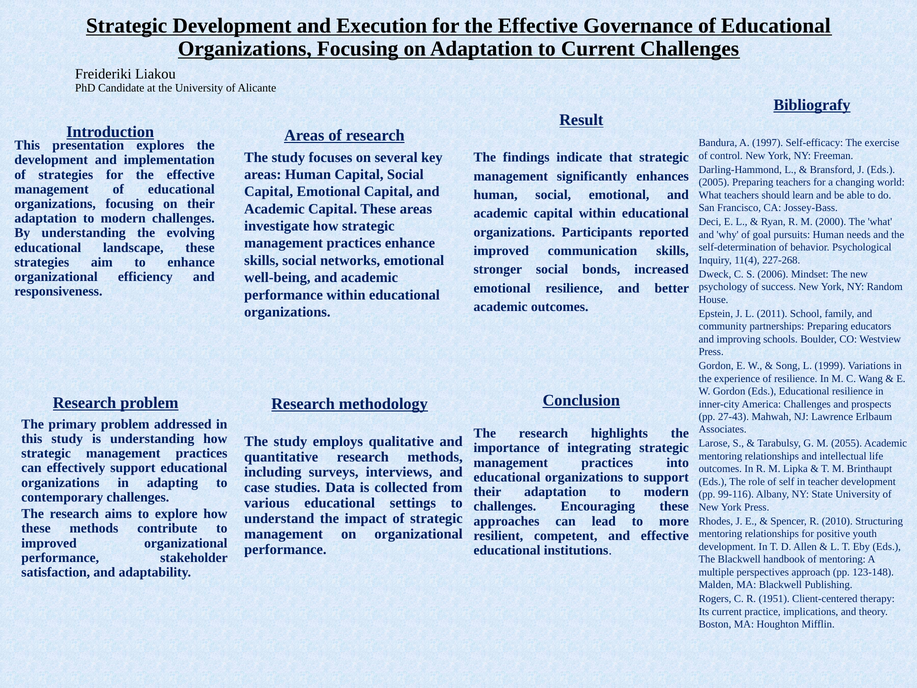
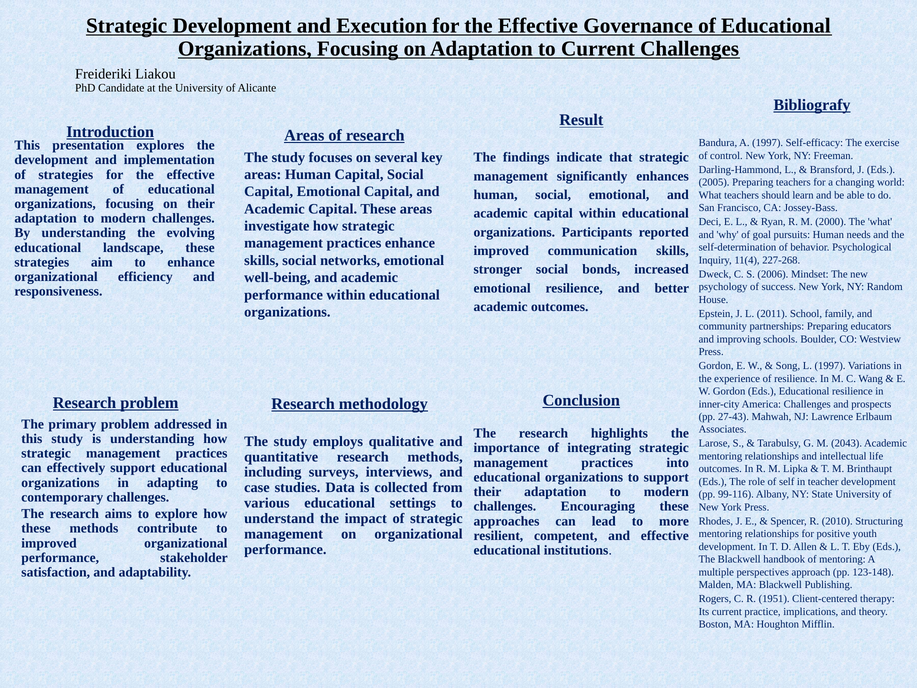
L 1999: 1999 -> 1997 (830, 366)
2055: 2055 -> 2043 (847, 443)
